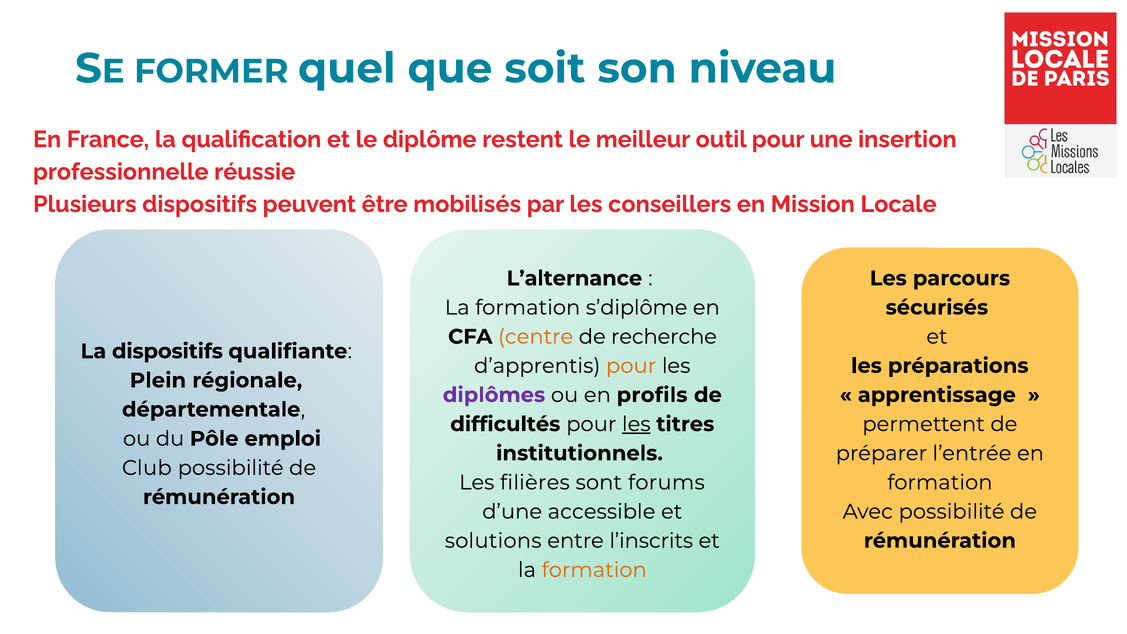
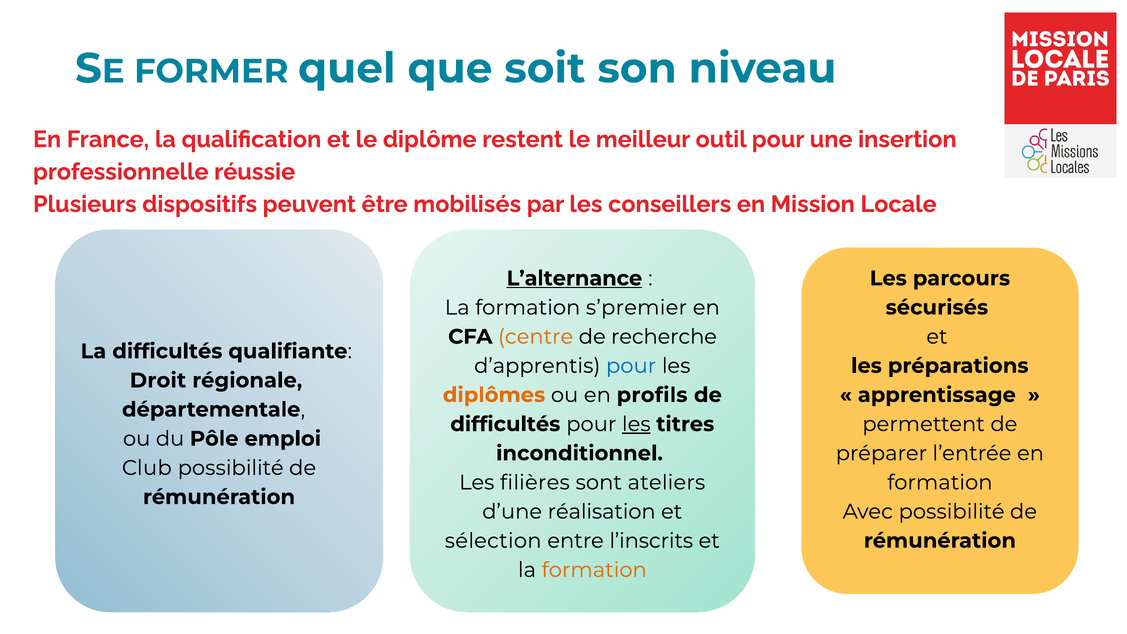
L’alternance underline: none -> present (574, 278)
s’diplôme: s’diplôme -> s’premier (636, 308)
La dispositifs: dispositifs -> difficultés (167, 351)
pour colour: orange -> blue (631, 366)
Plein: Plein -> Droit (158, 380)
diplômes colour: purple -> orange (494, 395)
institutionnels: institutionnels -> inconditionnel (579, 453)
forums: forums -> ateliers (666, 482)
accessible: accessible -> réalisation (602, 512)
solutions: solutions -> sélection (493, 541)
